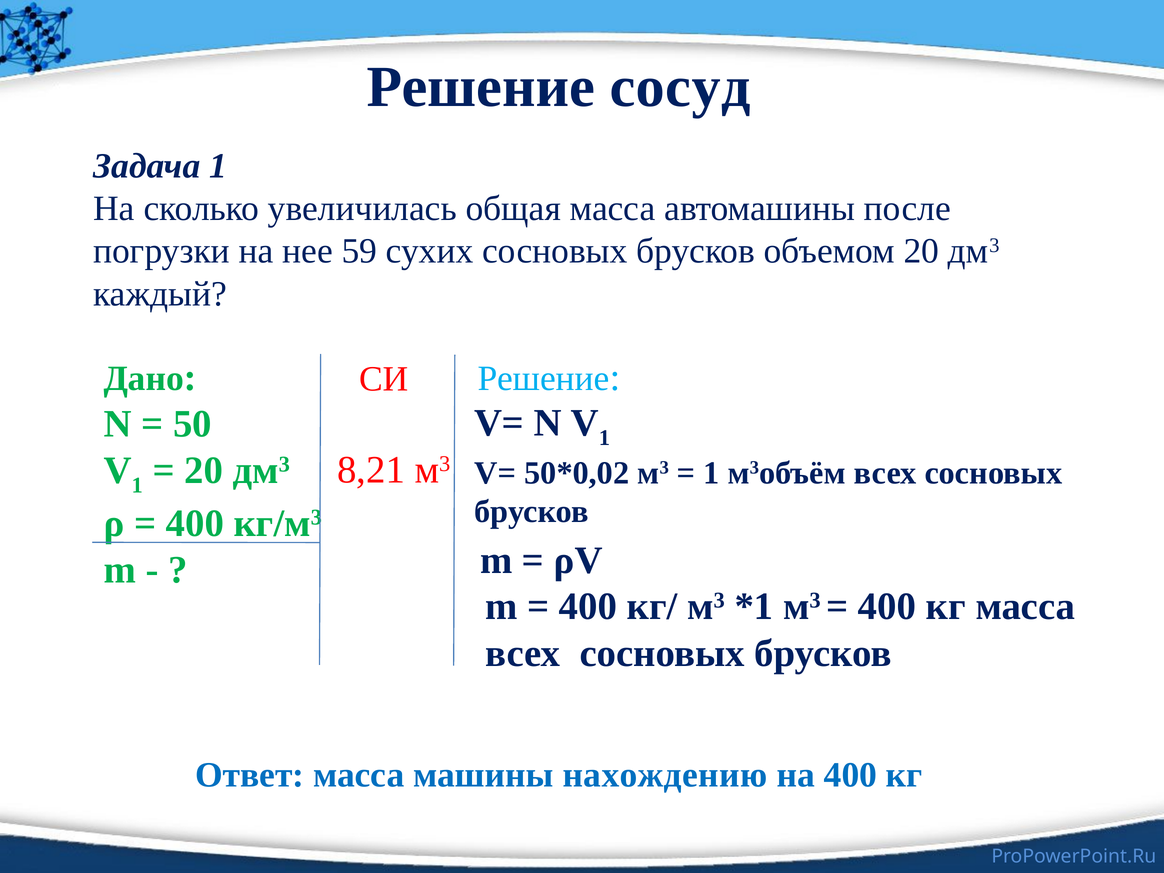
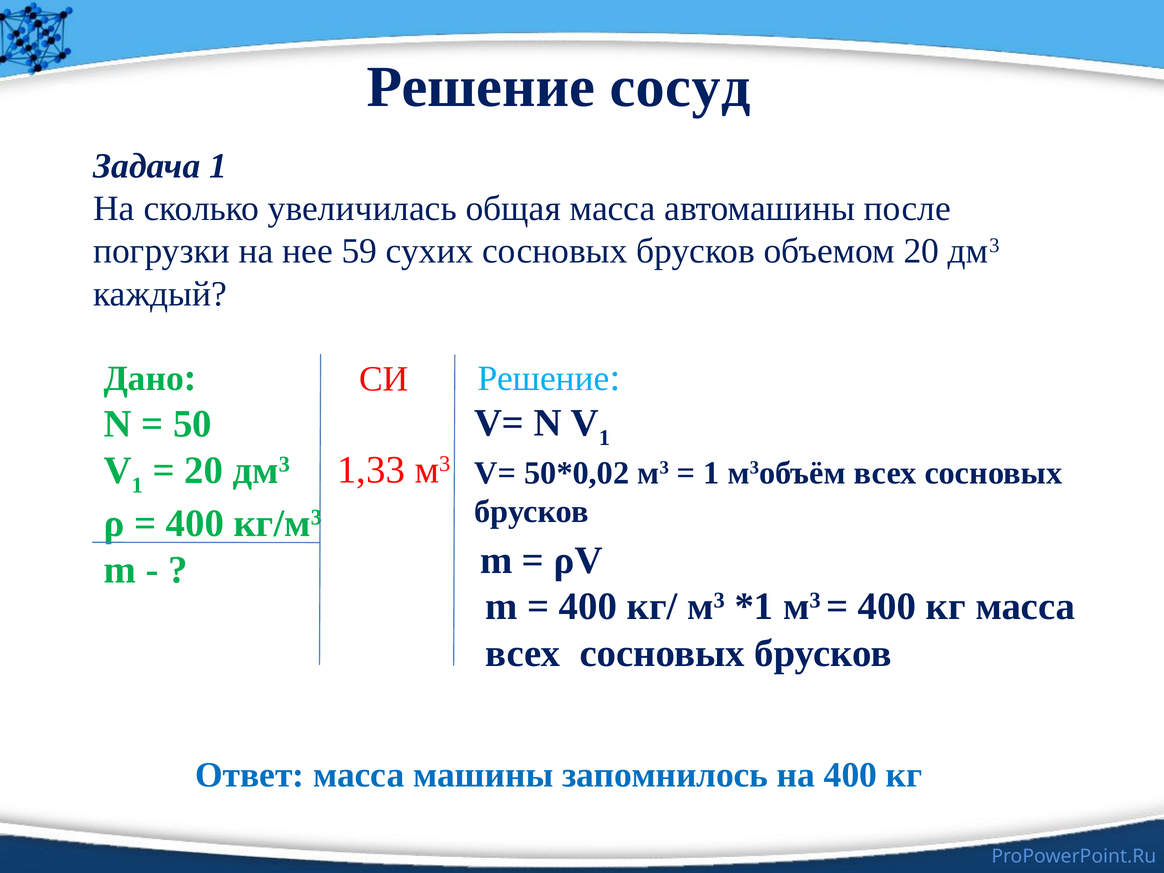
8,21: 8,21 -> 1,33 (371, 470)
нахождению: нахождению -> запомнилось (665, 775)
